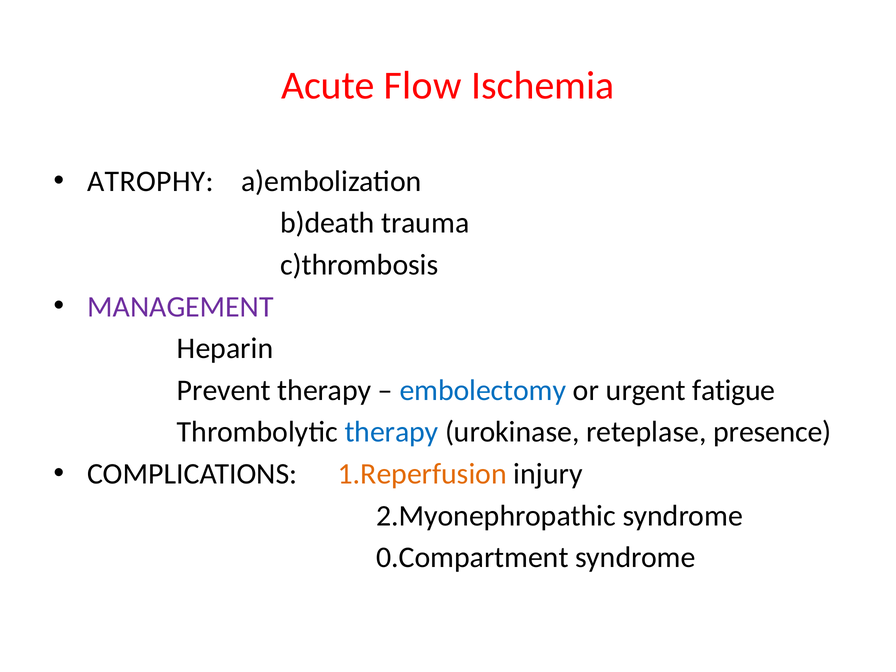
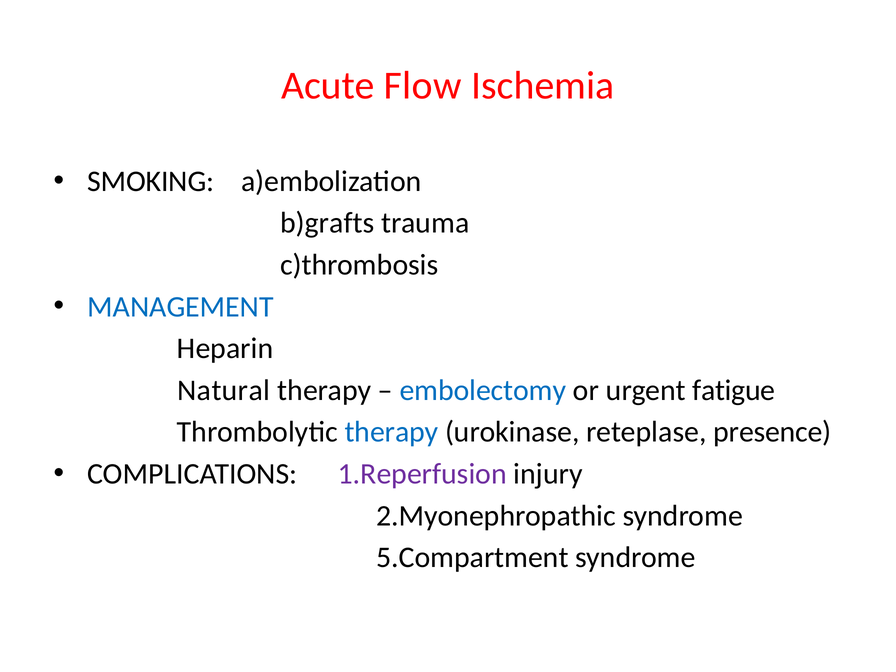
ATROPHY: ATROPHY -> SMOKING (151, 181)
b)death: b)death -> b)grafts (327, 223)
MANAGEMENT colour: purple -> blue (181, 307)
Prevent: Prevent -> Natural (224, 390)
1.Reperfusion colour: orange -> purple (422, 474)
0.Compartment: 0.Compartment -> 5.Compartment (472, 558)
